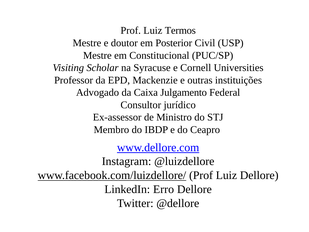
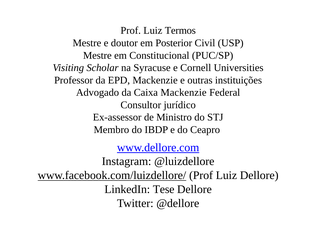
Caixa Julgamento: Julgamento -> Mackenzie (184, 92)
Erro: Erro -> Tese (164, 189)
